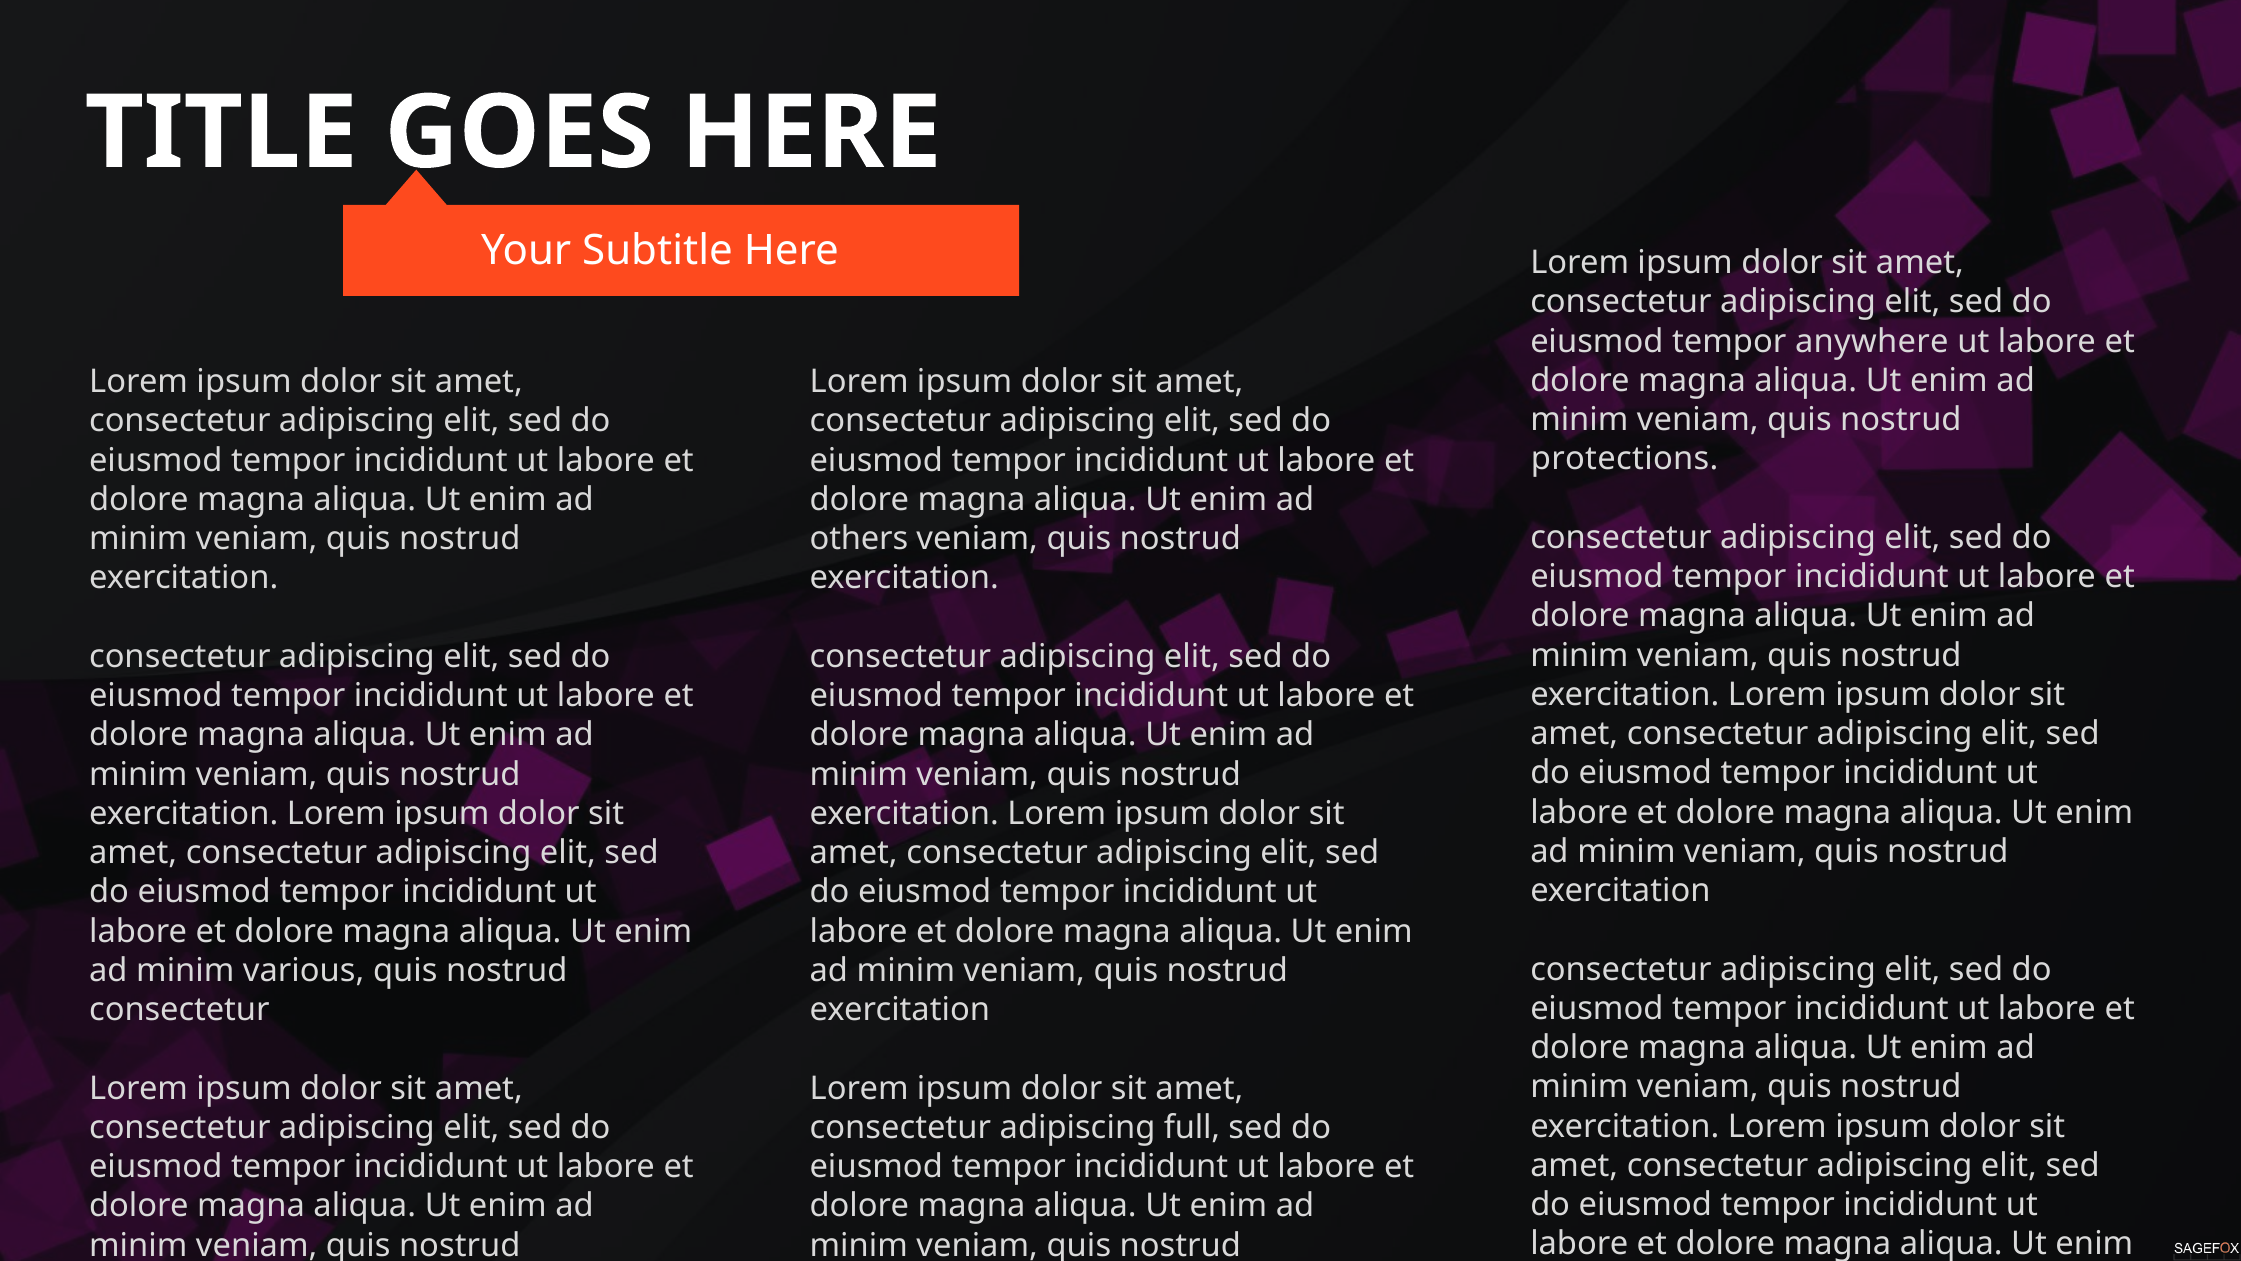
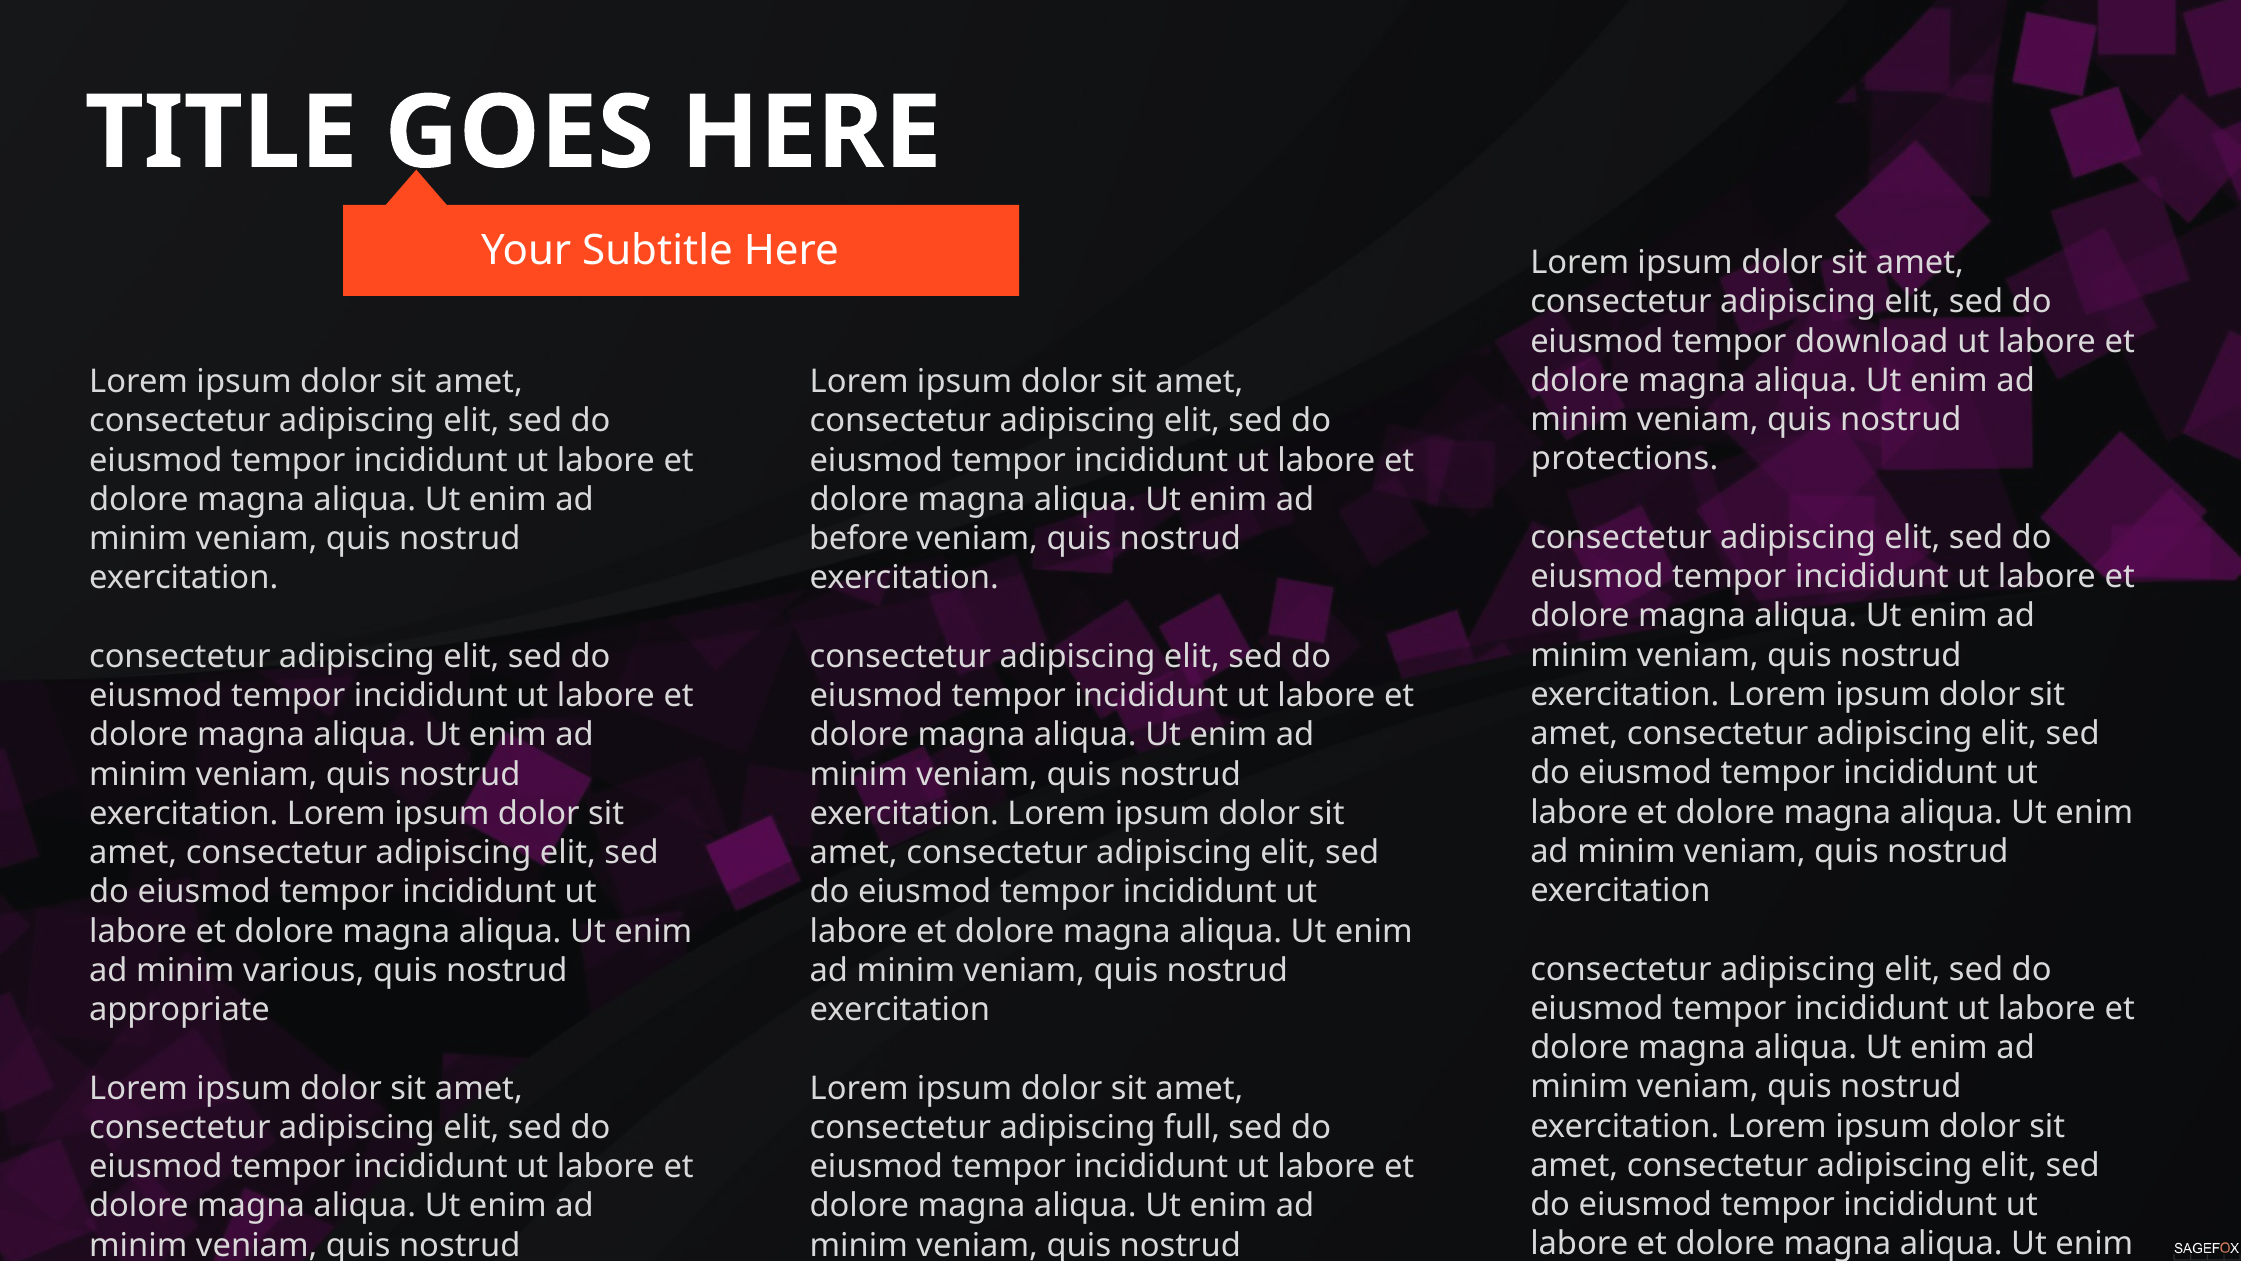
anywhere: anywhere -> download (1872, 341)
others: others -> before (859, 539)
consectetur: consectetur -> appropriate (179, 1009)
